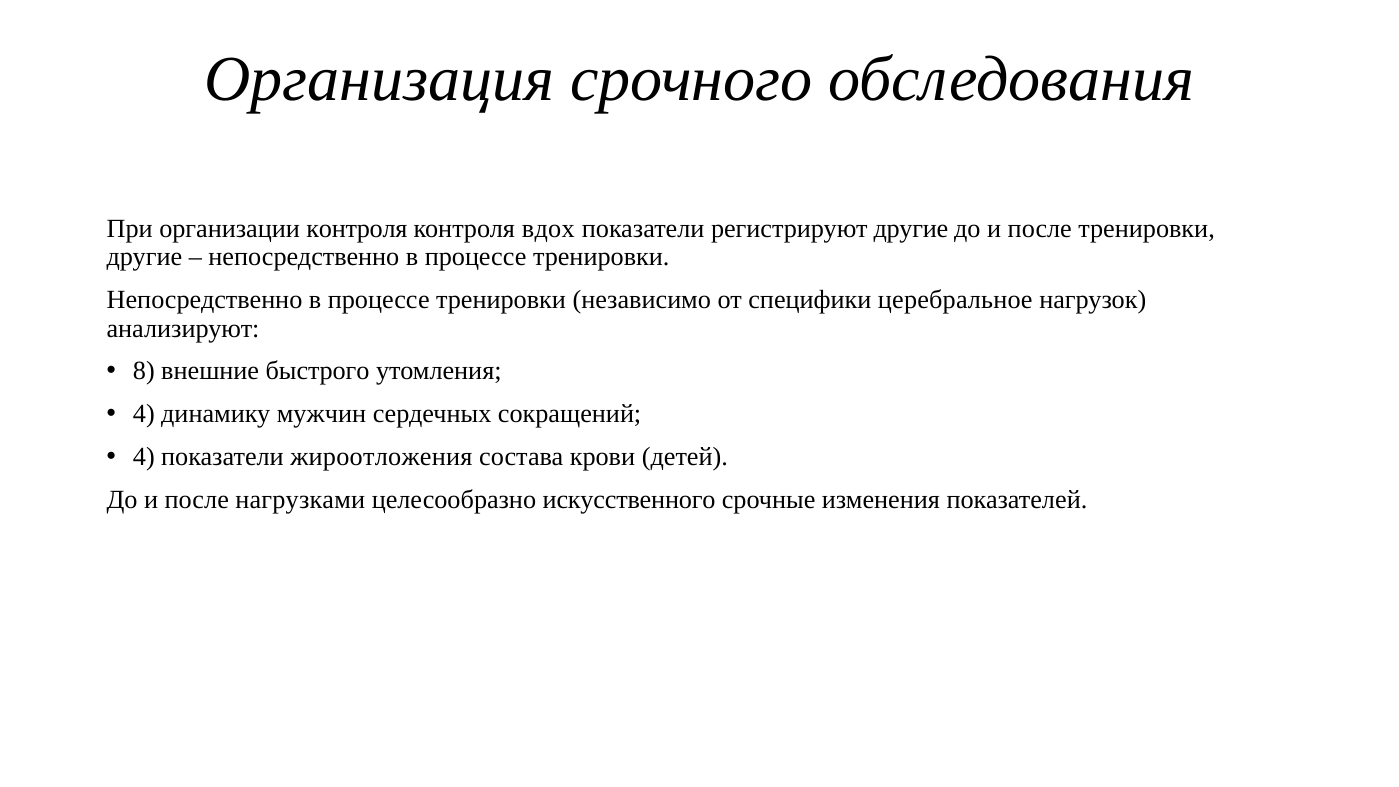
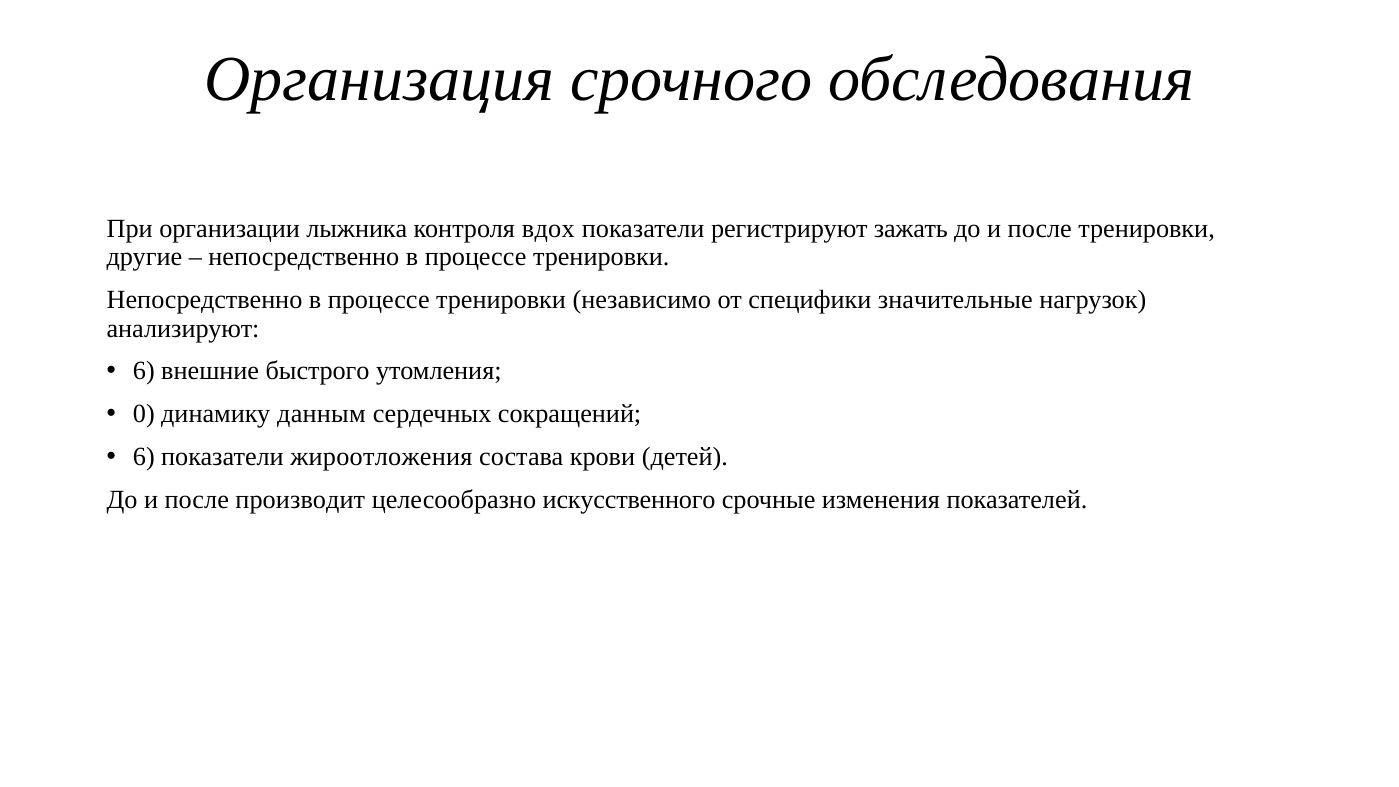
организации контроля: контроля -> лыжника (357, 229)
регистрируют другие: другие -> зажать (911, 229)
церебральное: церебральное -> значительные (955, 300)
8: 8 -> 6 (144, 371)
4: 4 -> 0 (144, 414)
мужчин: мужчин -> данным (321, 414)
4: 4 -> 6 (144, 457)
нагрузками: нагрузками -> производит (300, 500)
